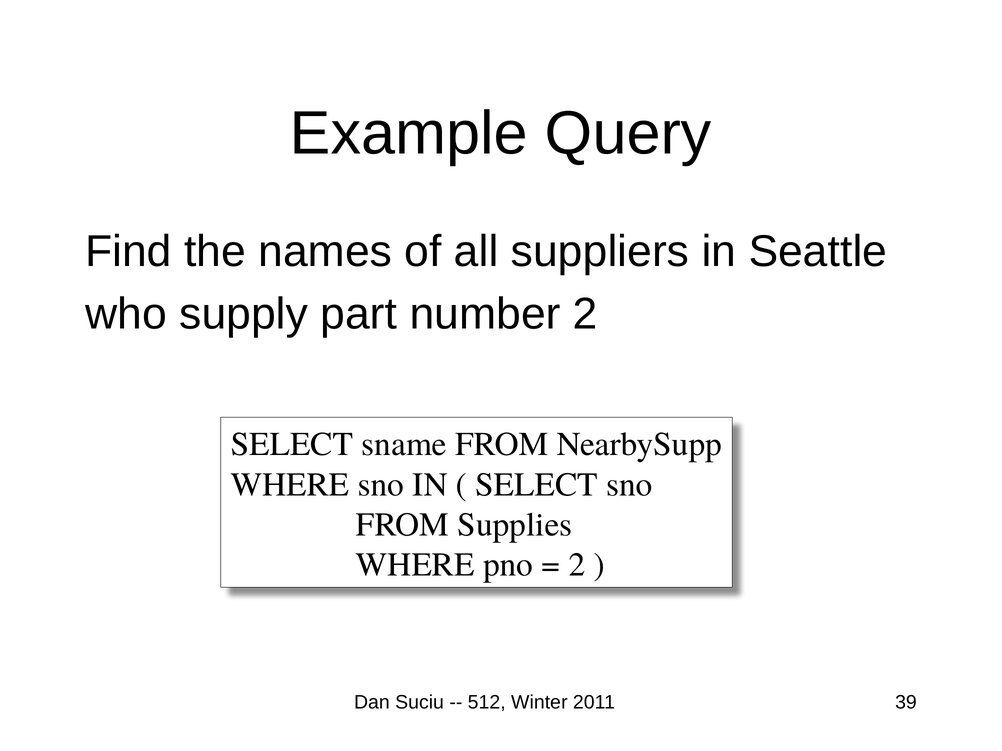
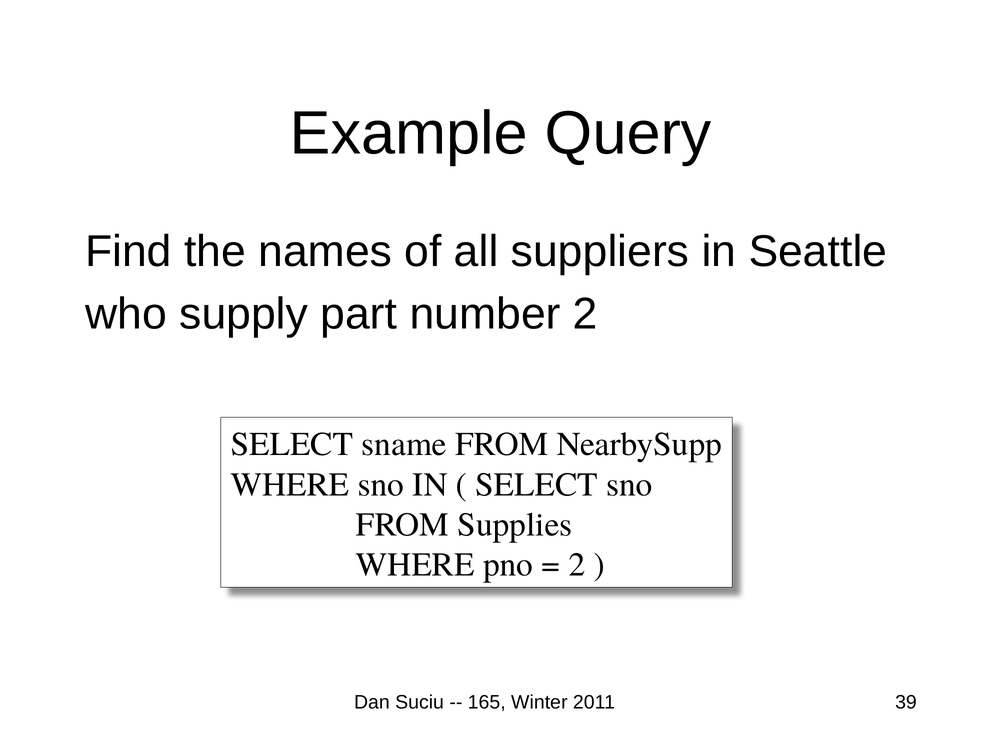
512: 512 -> 165 (487, 703)
